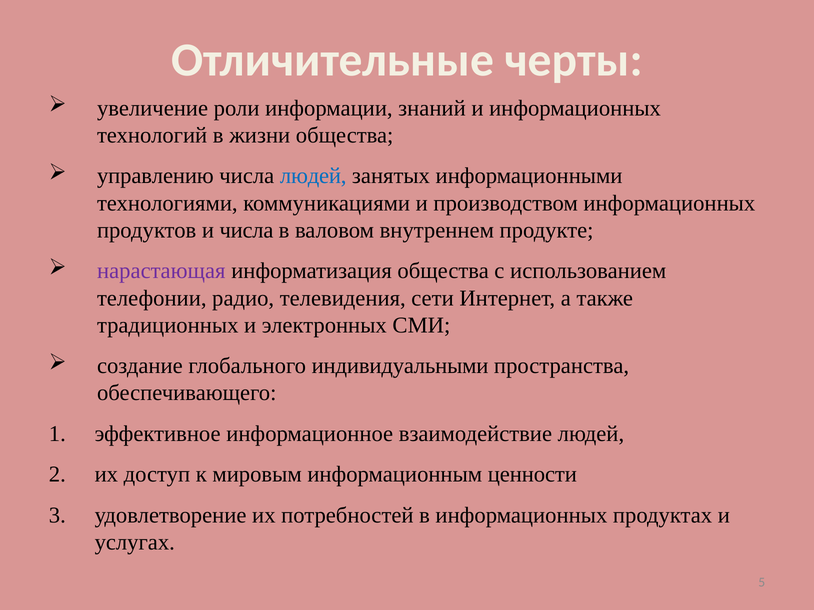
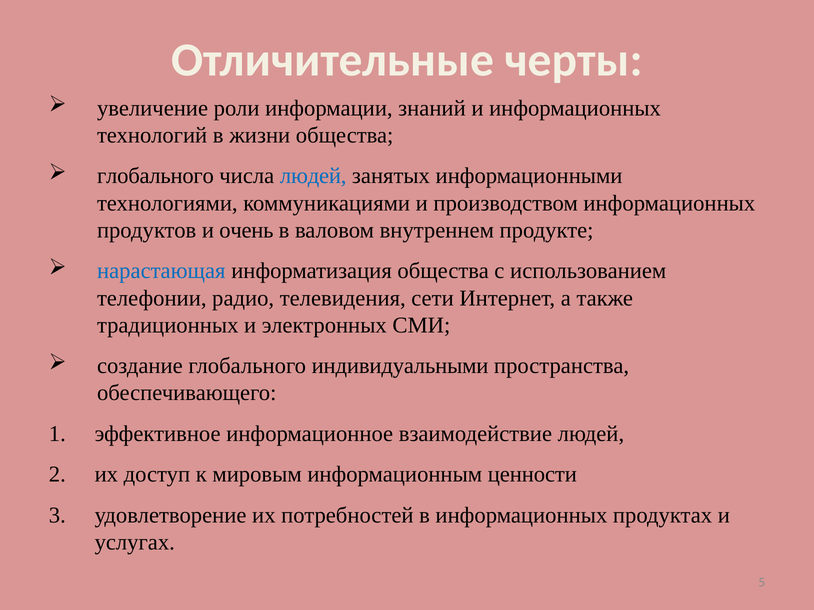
управлению: управлению -> глобального (155, 176)
и числа: числа -> очень (246, 230)
нарастающая colour: purple -> blue (161, 271)
